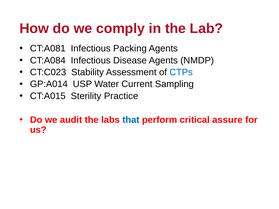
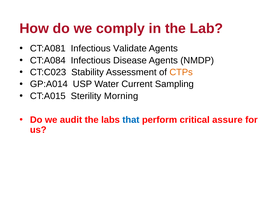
Packing: Packing -> Validate (130, 49)
CTPs colour: blue -> orange (181, 72)
Practice: Practice -> Morning (121, 96)
